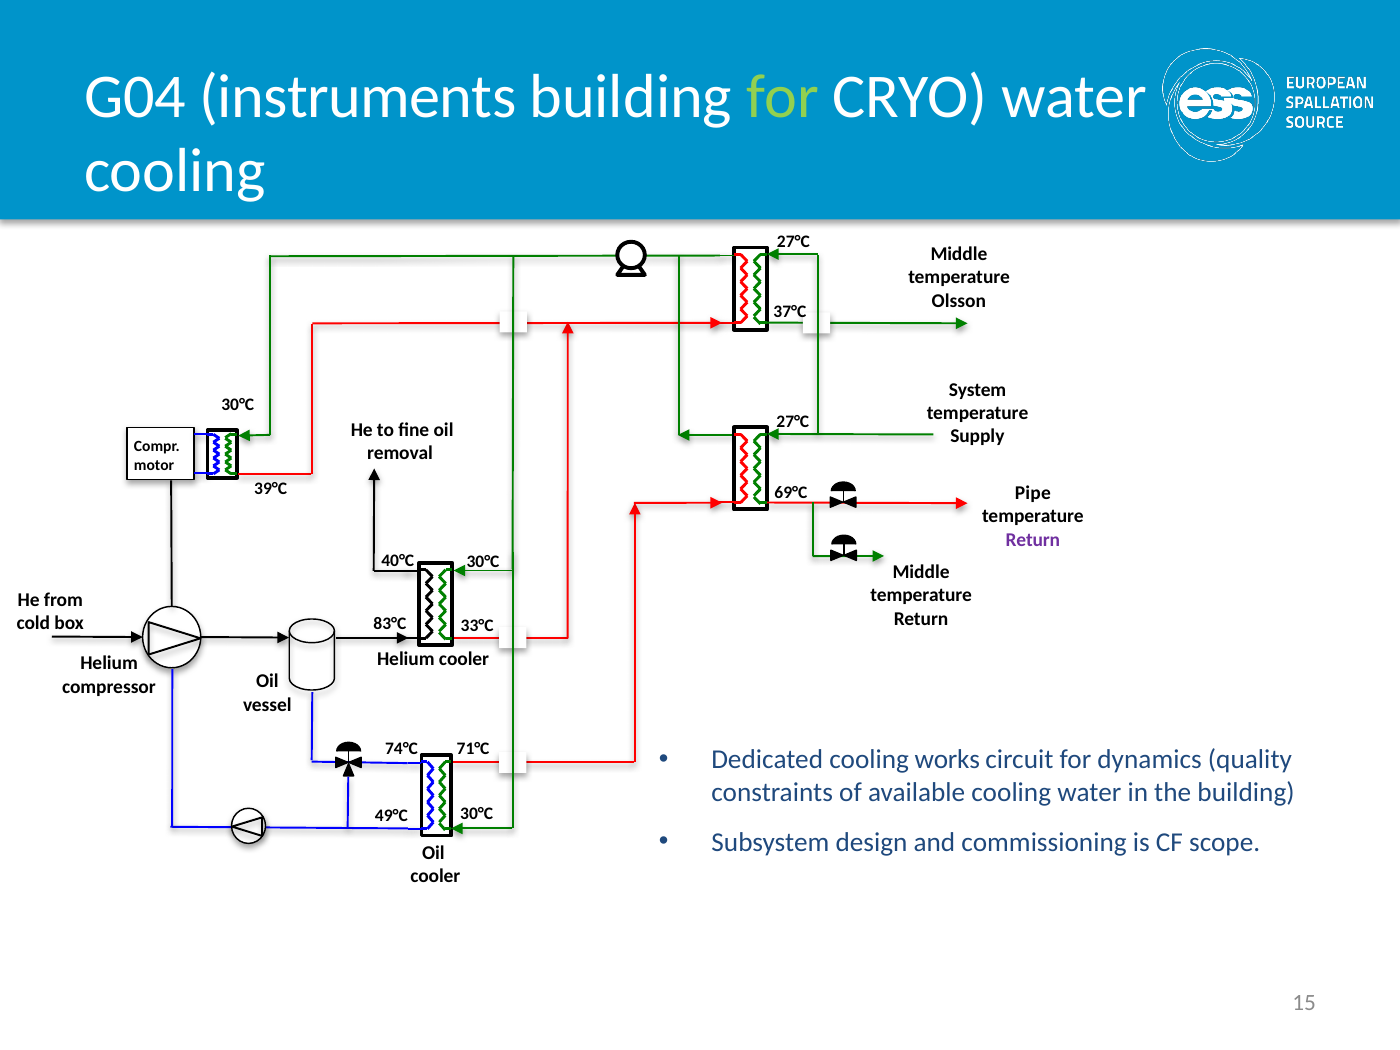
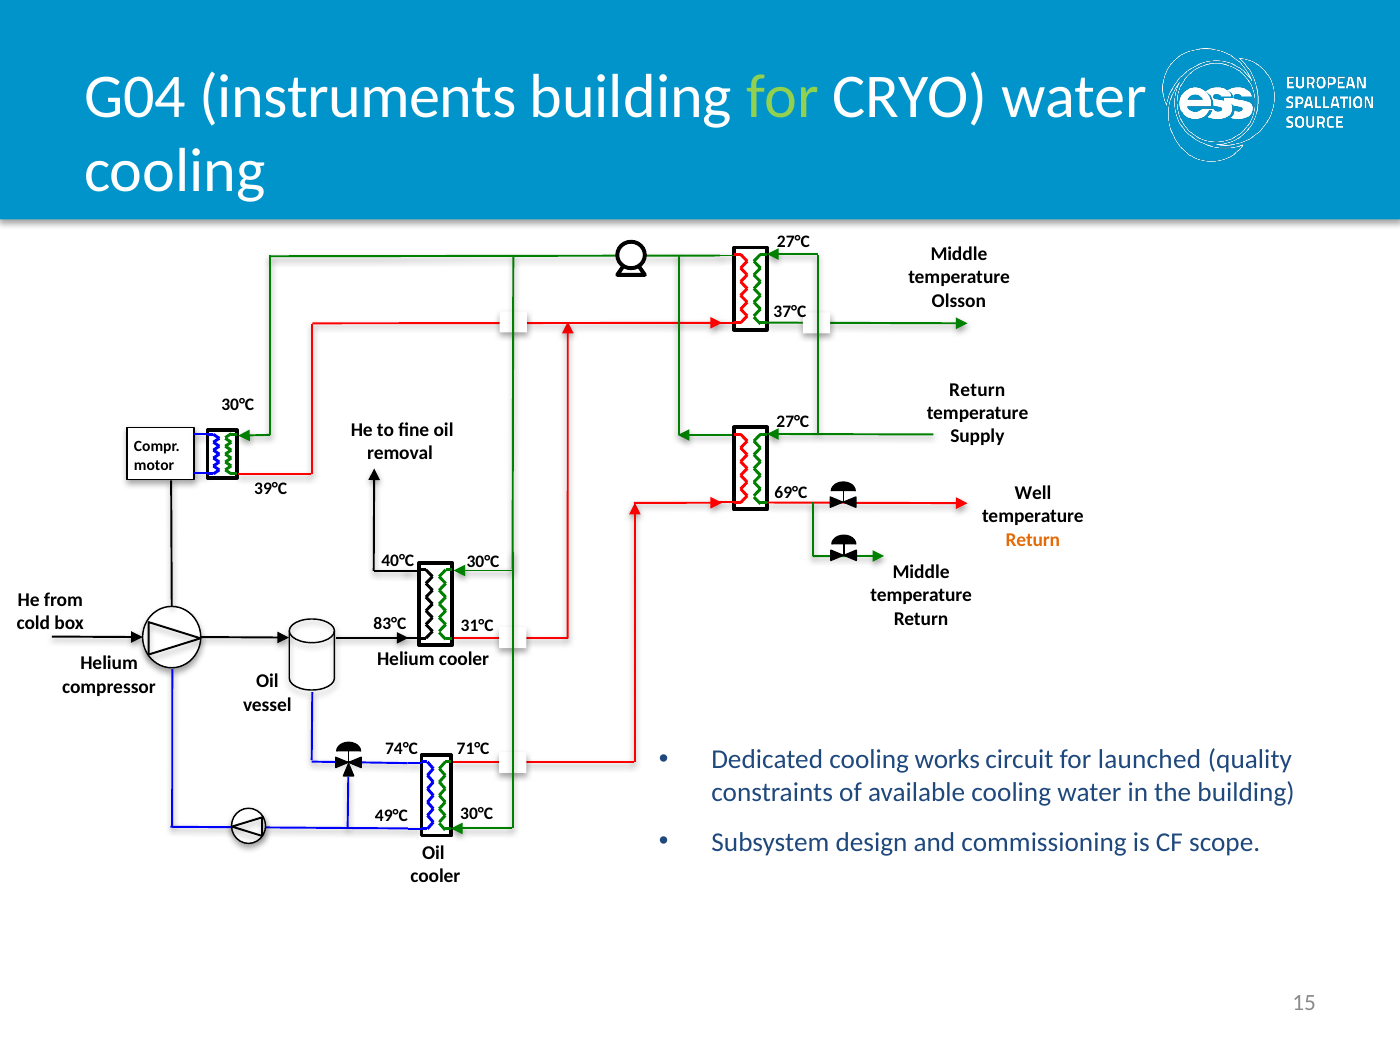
System: System -> Return (977, 390)
Pipe: Pipe -> Well (1033, 493)
Return colour: purple -> orange (1033, 540)
33°C: 33°C -> 31°C (477, 625)
dynamics: dynamics -> launched (1149, 760)
